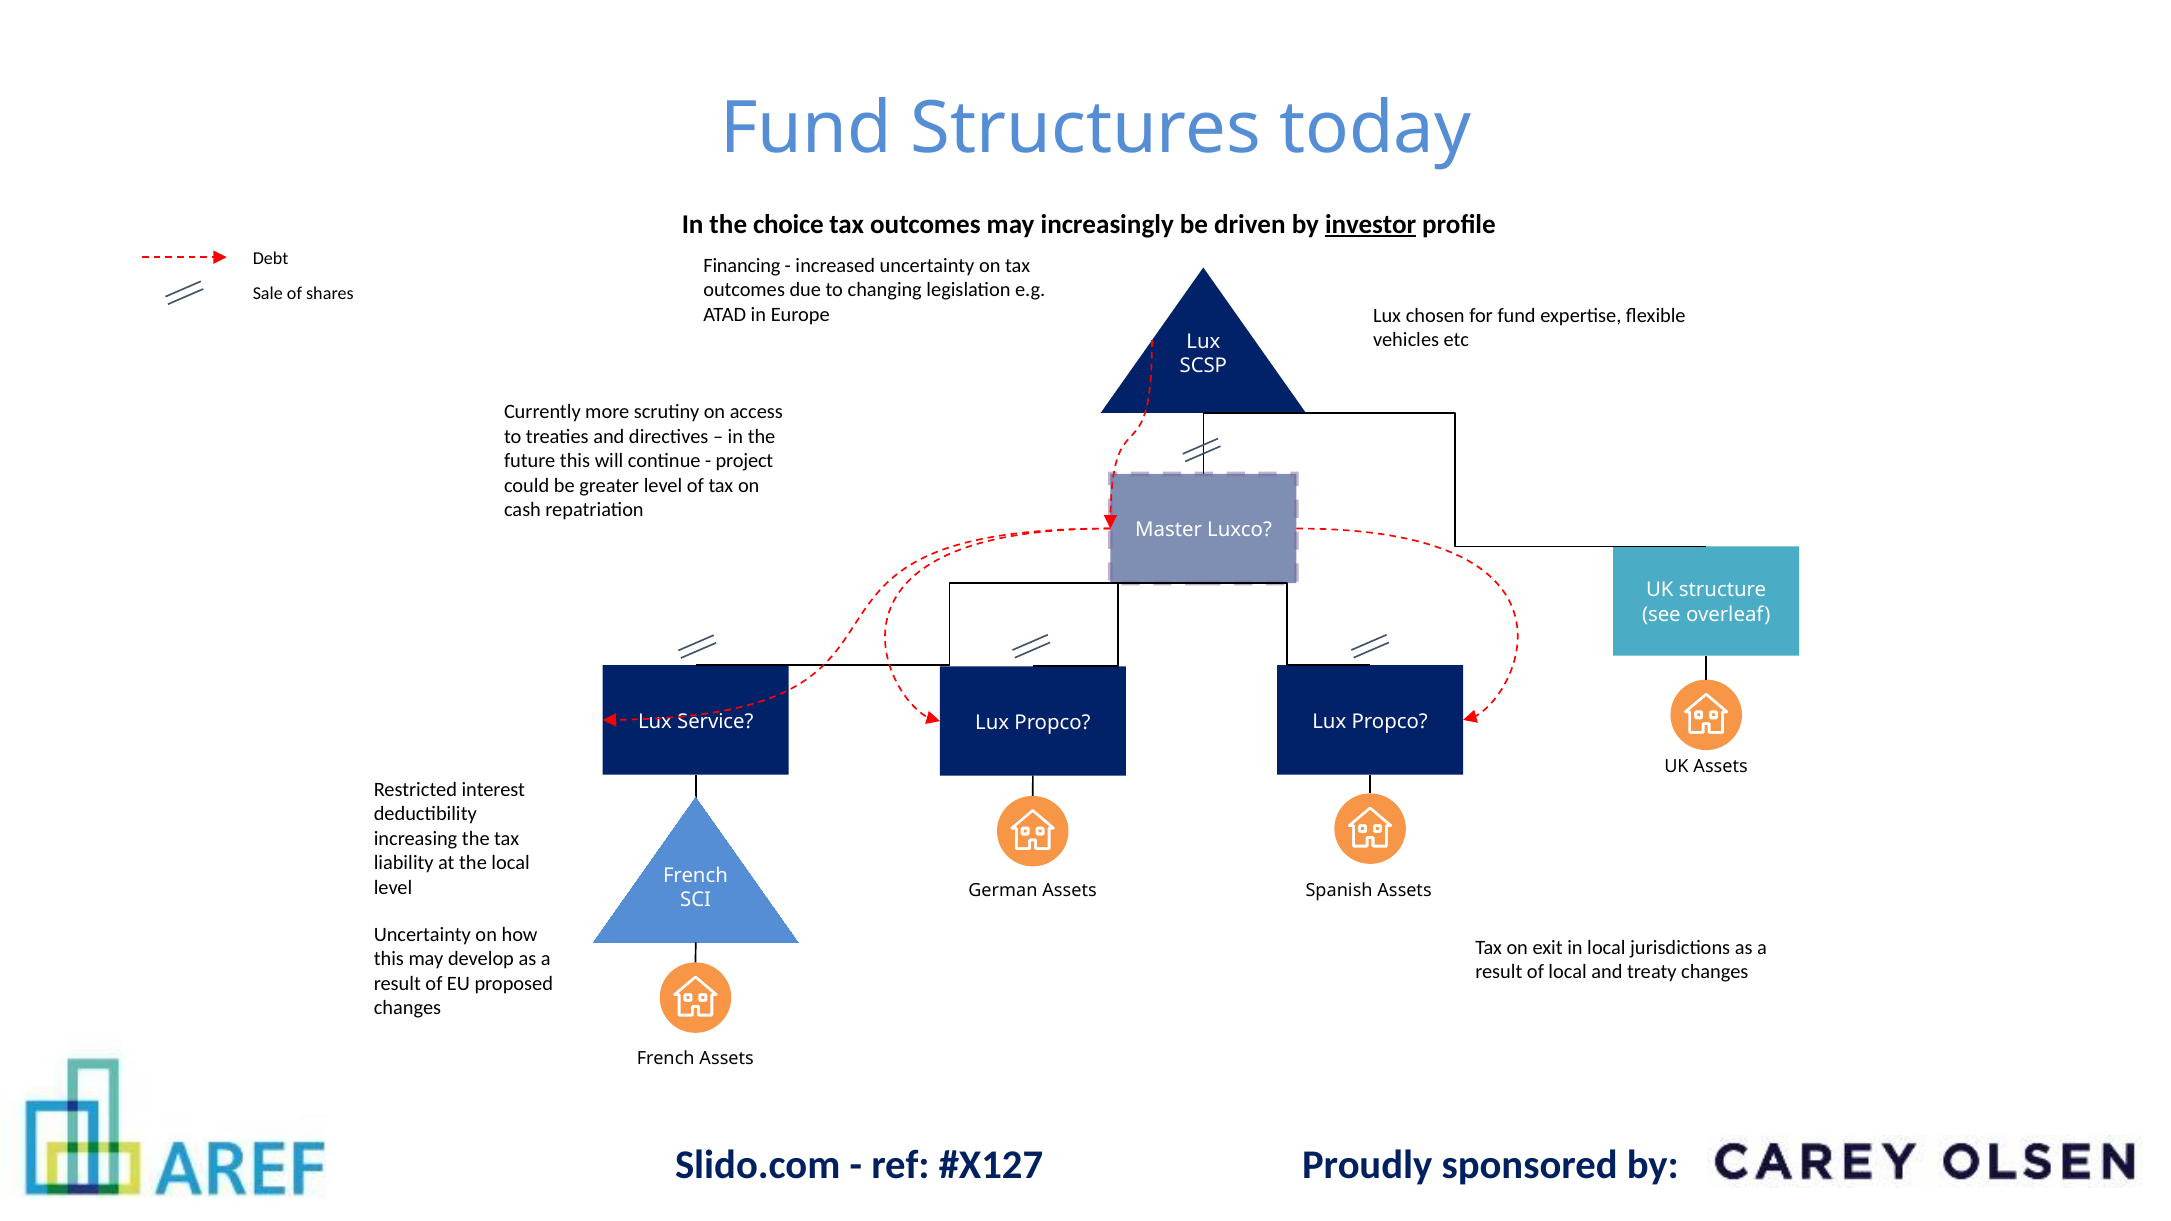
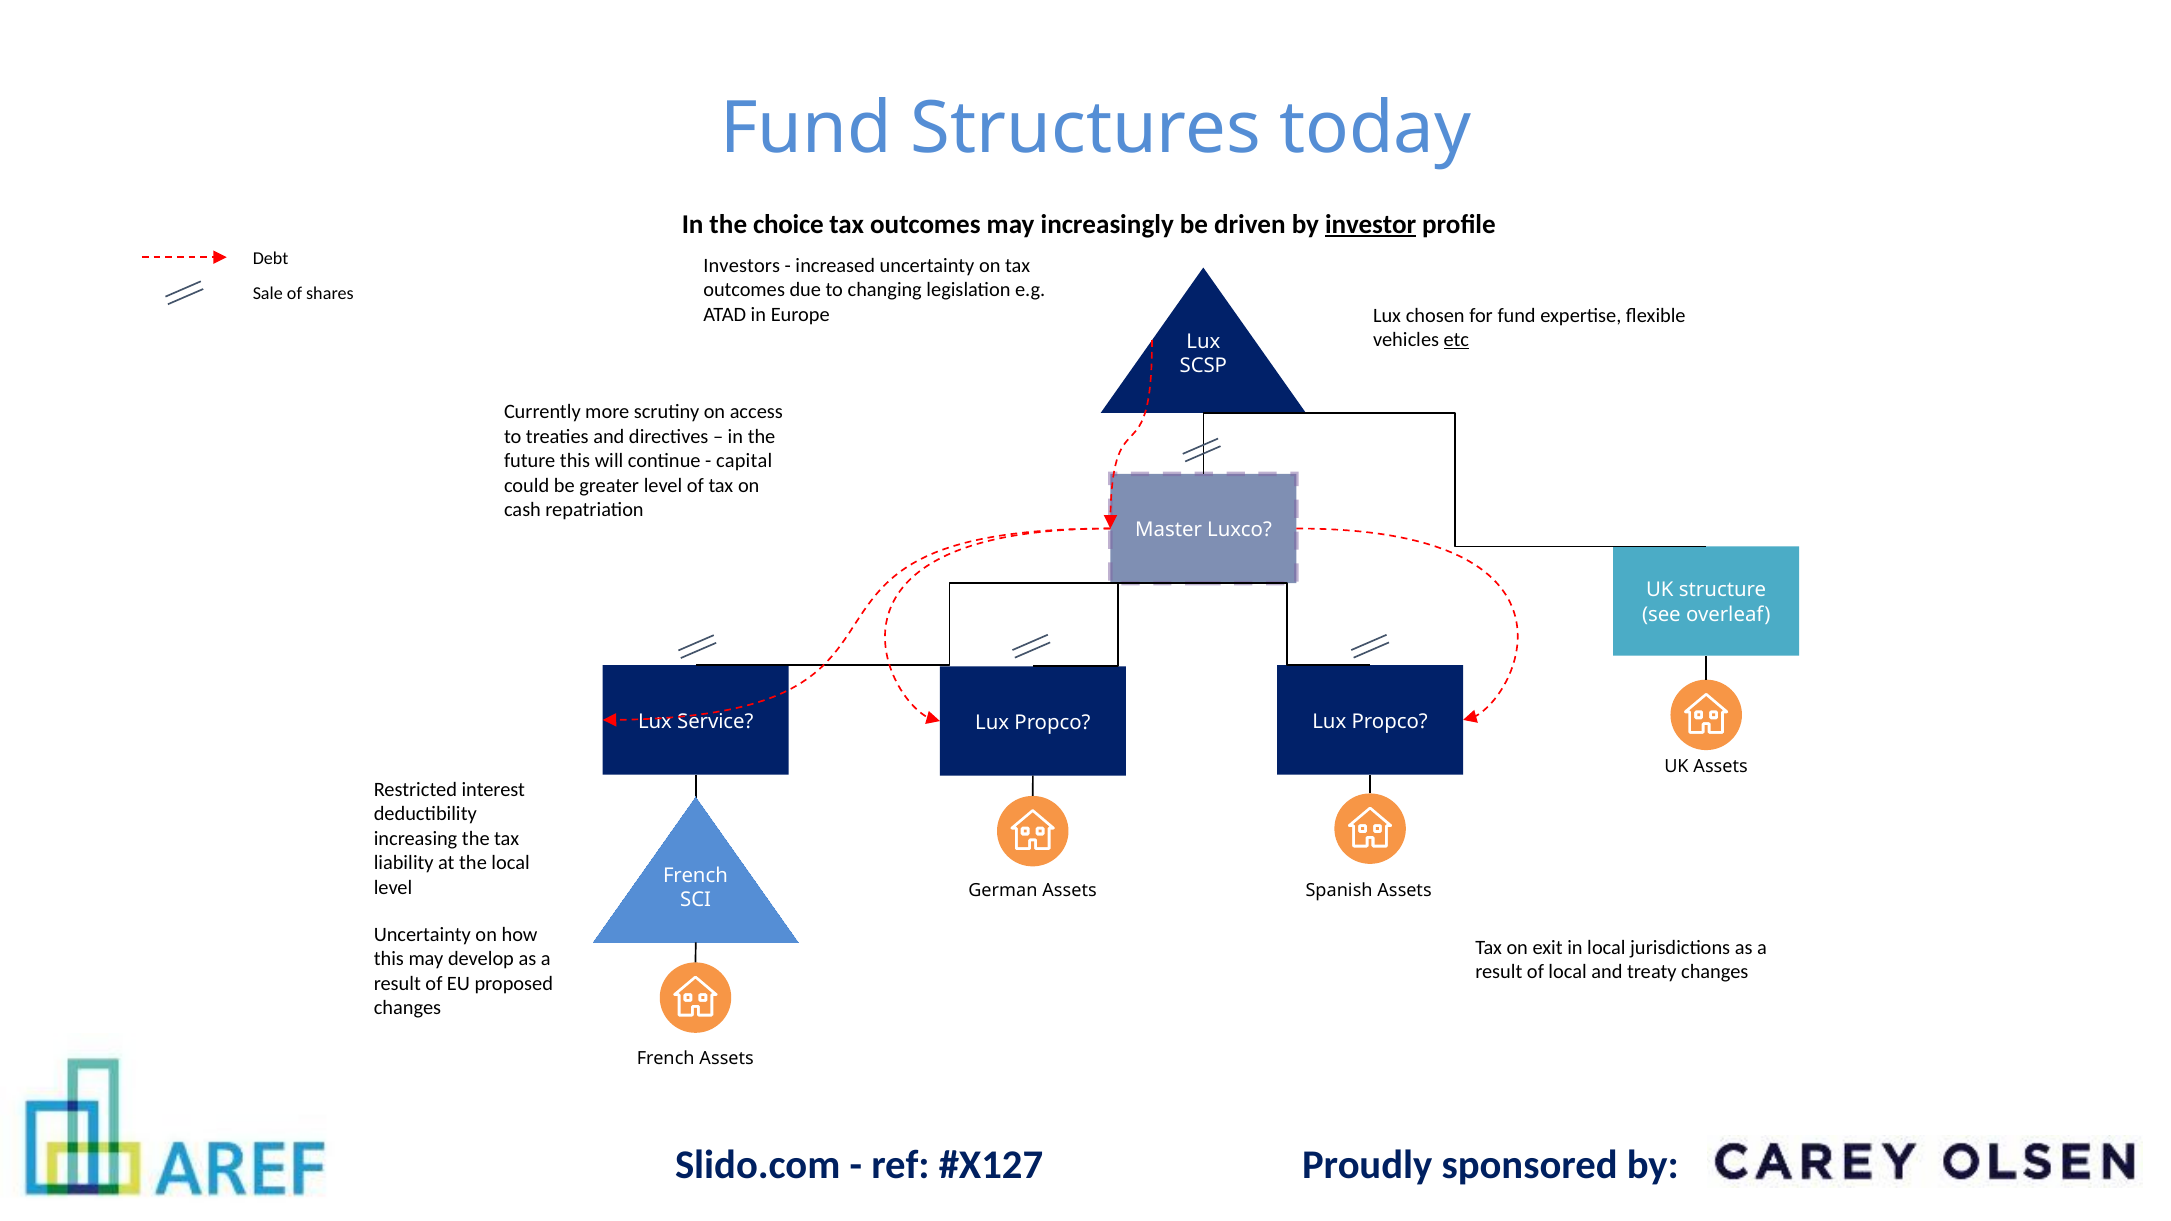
Financing: Financing -> Investors (742, 266)
etc underline: none -> present (1456, 340)
project: project -> capital (744, 461)
